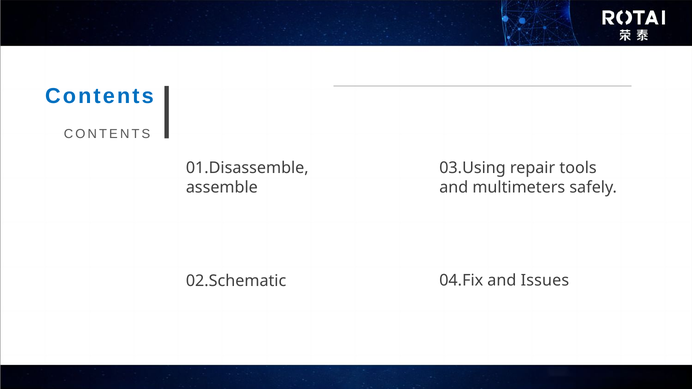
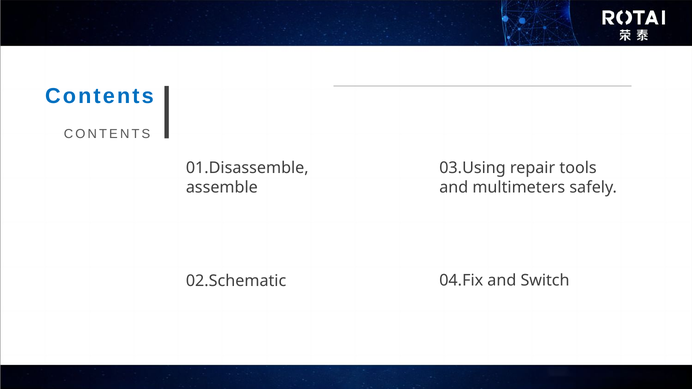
Issues: Issues -> Switch (545, 280)
